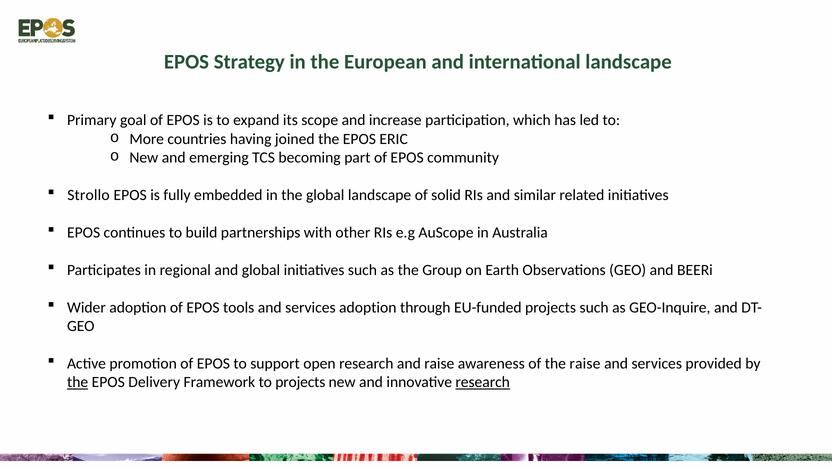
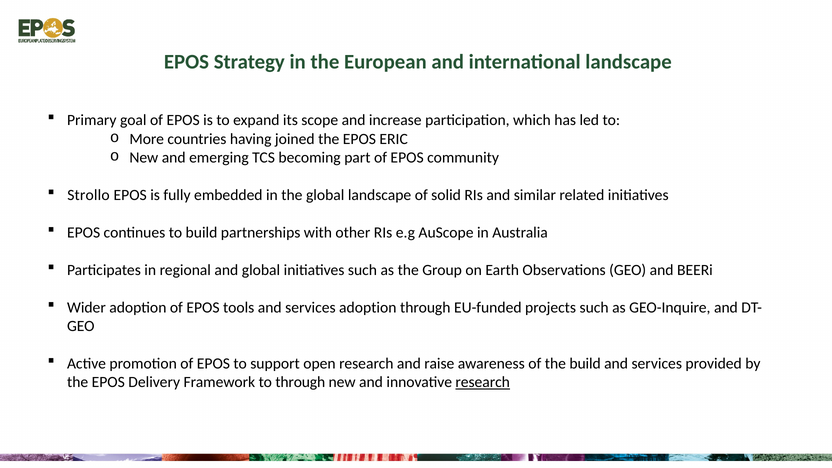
the raise: raise -> build (585, 364)
the underline: present -> none (78, 382)
to projects: projects -> through (300, 382)
